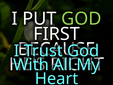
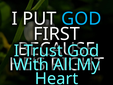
GOD colour: light green -> light blue (81, 19)
